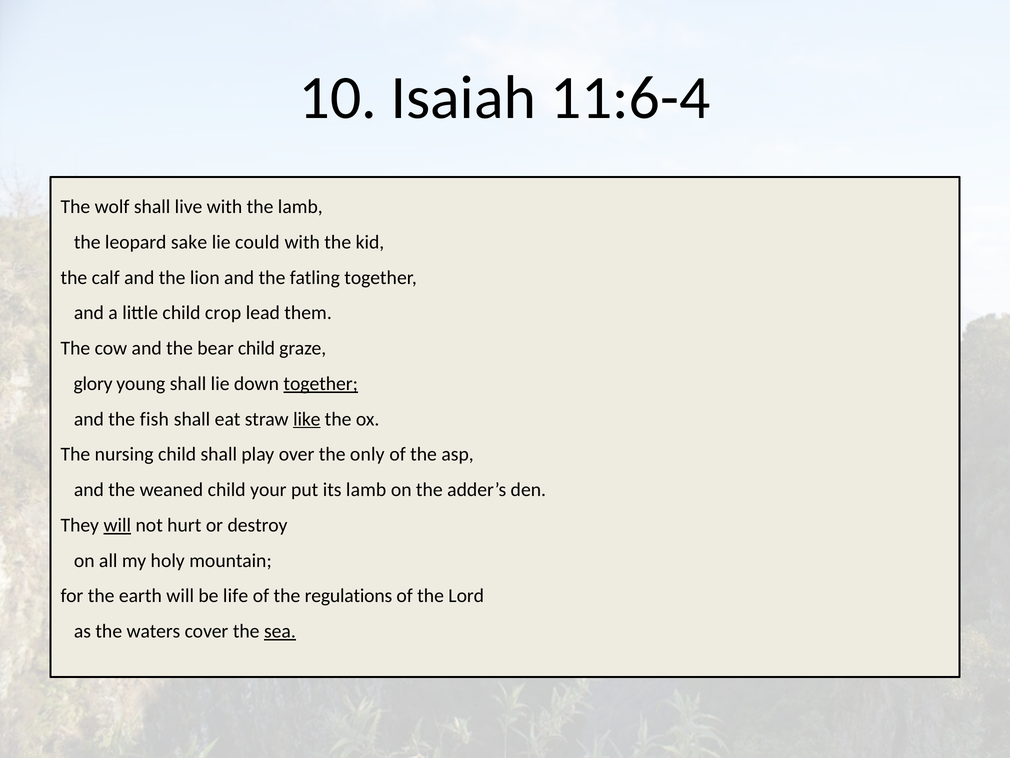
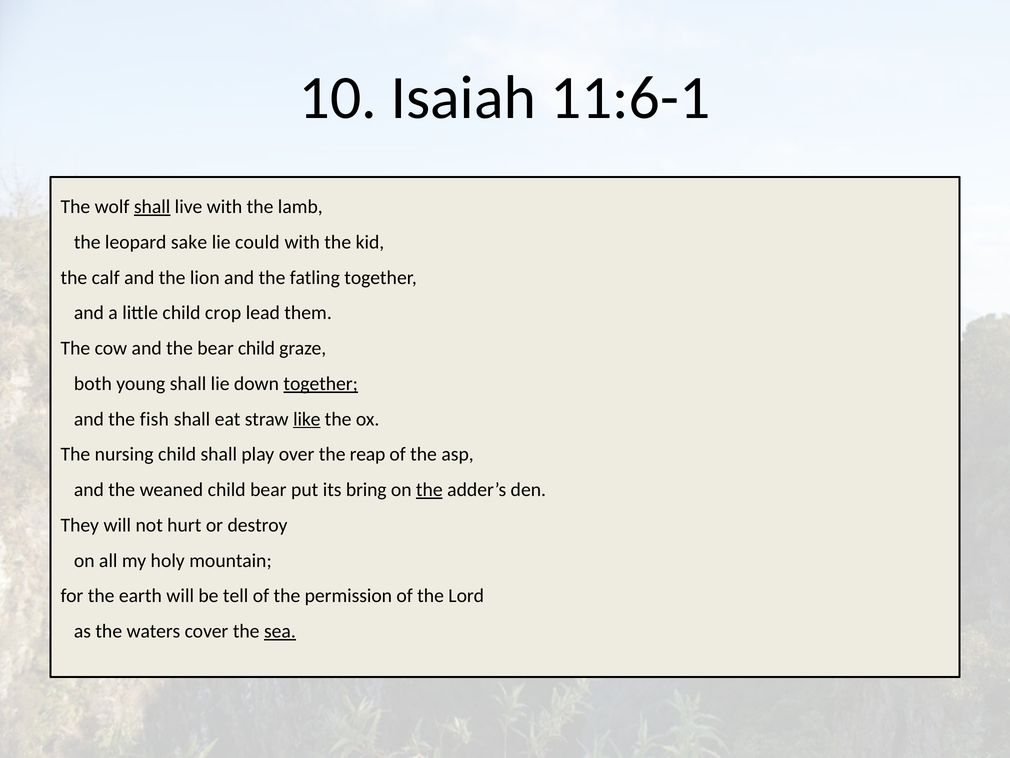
11:6-4: 11:6-4 -> 11:6-1 (630, 98)
shall underline: none -> present (152, 207)
glory: glory -> both (93, 383)
only: only -> reap (368, 454)
child your: your -> bear (268, 490)
its lamb: lamb -> bring (366, 490)
the underline: none -> present (429, 490)
will underline: present -> none (117, 525)
life: life -> tell (236, 596)
regulations: regulations -> permission (348, 596)
